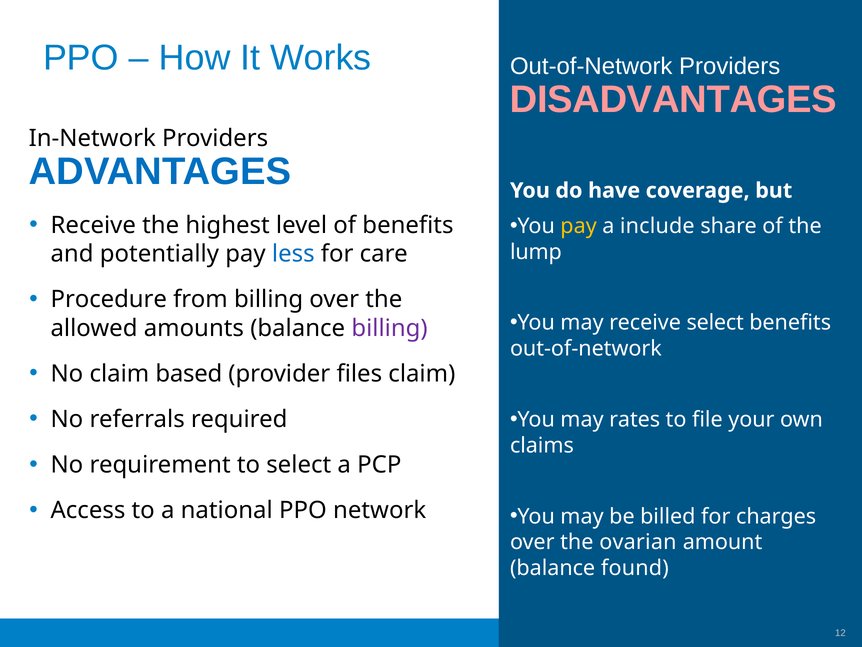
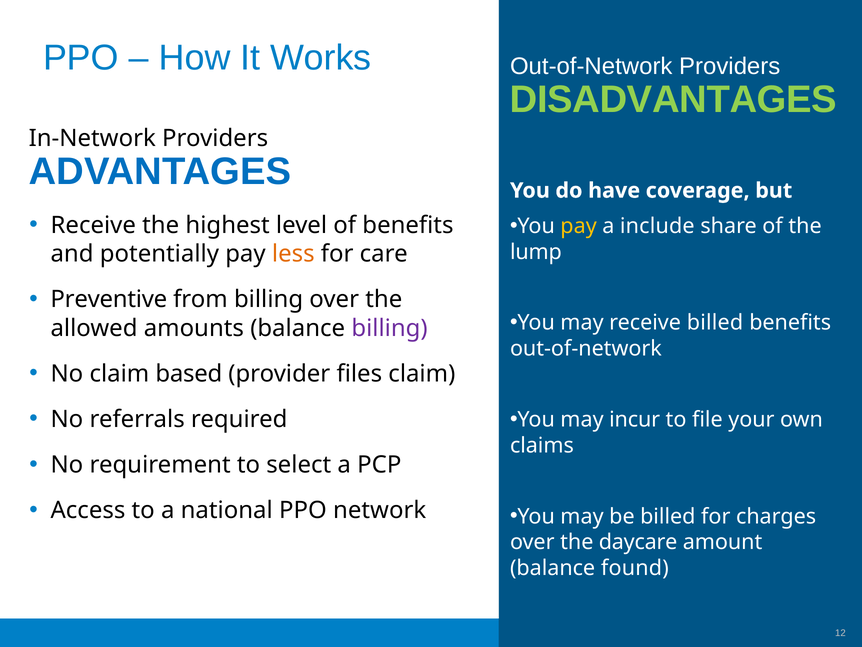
DISADVANTAGES colour: pink -> light green (673, 100)
less colour: blue -> orange (293, 254)
Procedure: Procedure -> Preventive (109, 299)
receive select: select -> billed (715, 323)
rates: rates -> incur (635, 419)
ovarian: ovarian -> daycare (638, 542)
